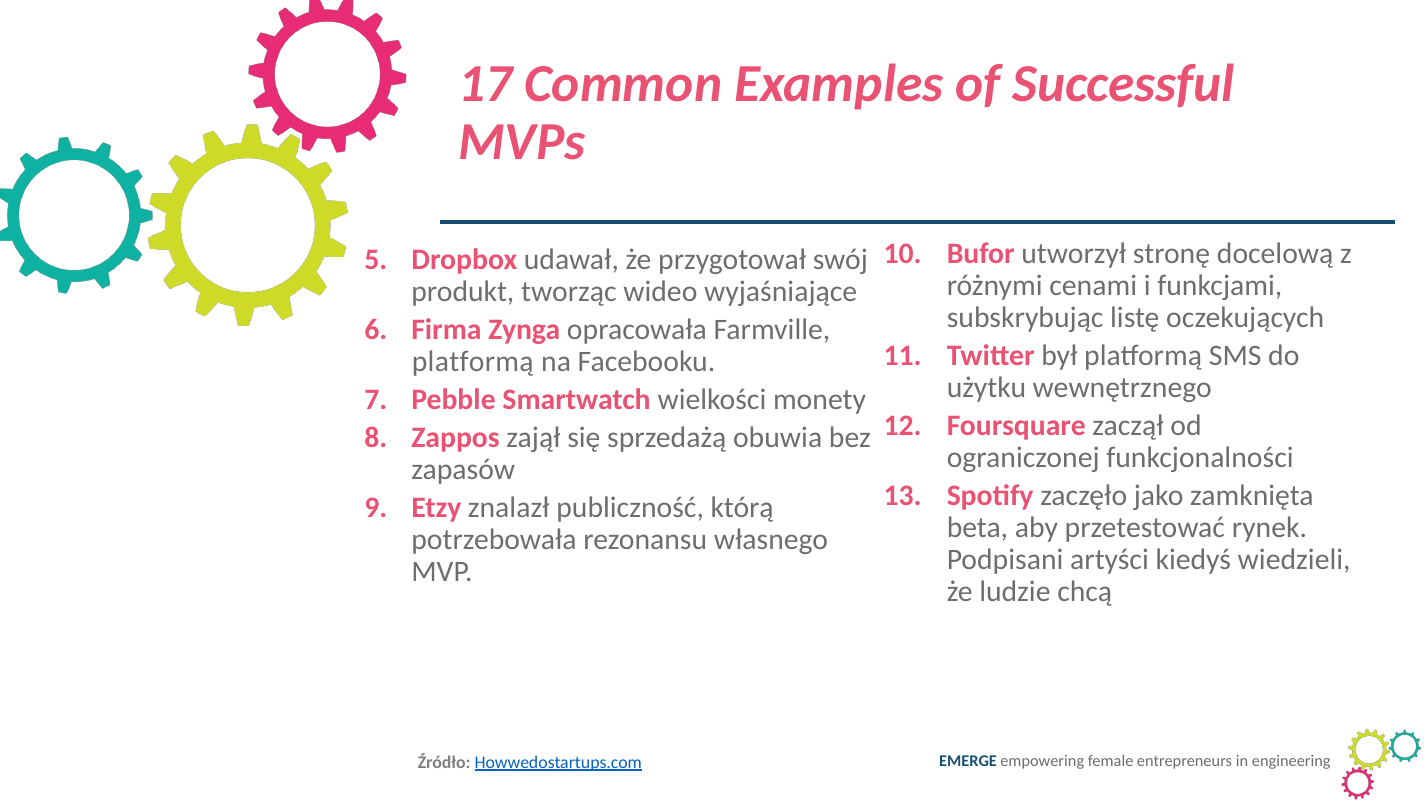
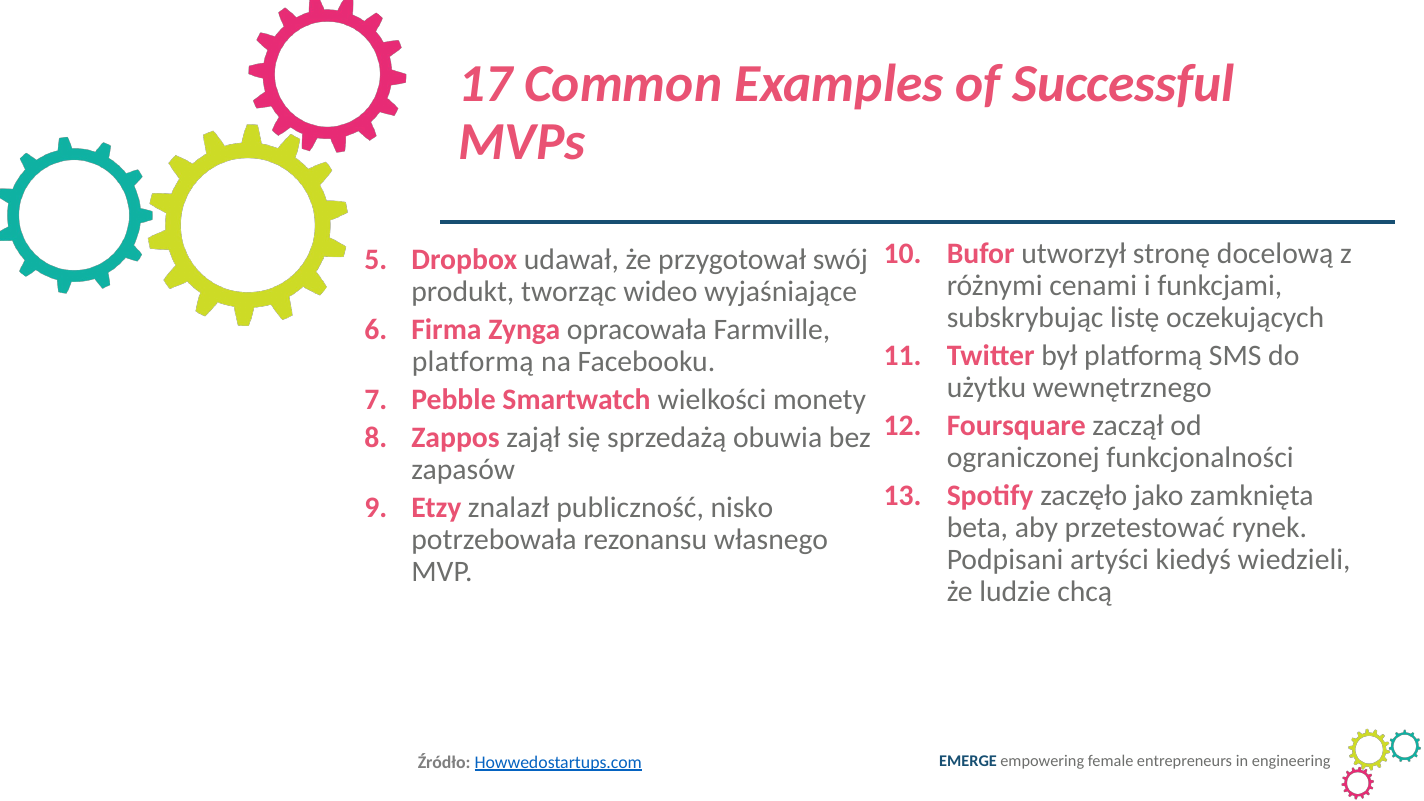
którą: którą -> nisko (742, 507)
